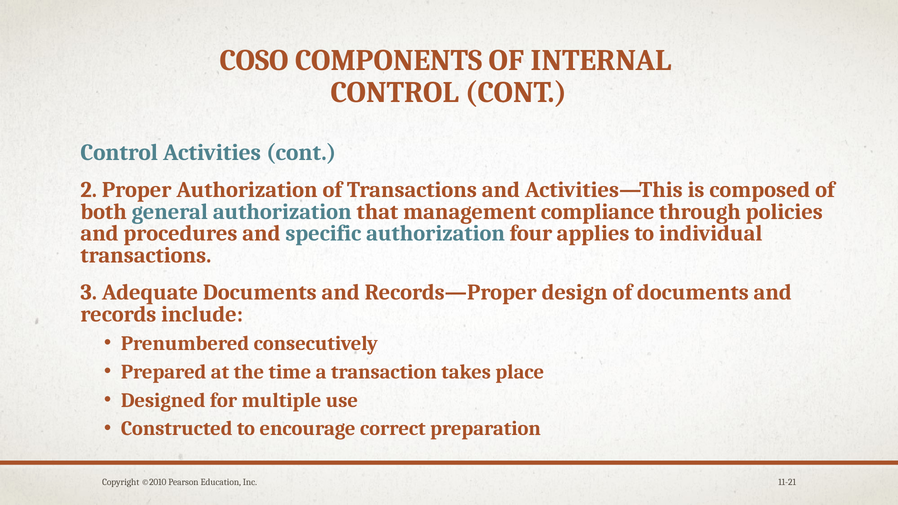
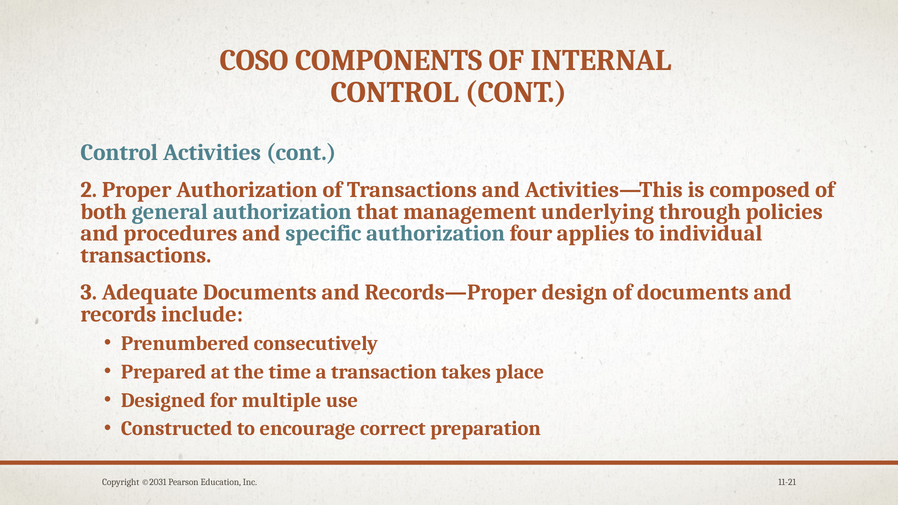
compliance: compliance -> underlying (598, 212)
©2010: ©2010 -> ©2031 (154, 482)
